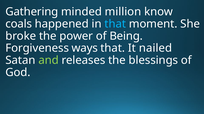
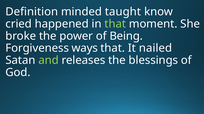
Gathering: Gathering -> Definition (32, 12)
million: million -> taught (123, 12)
coals: coals -> cried (19, 24)
that colour: light blue -> light green (115, 24)
